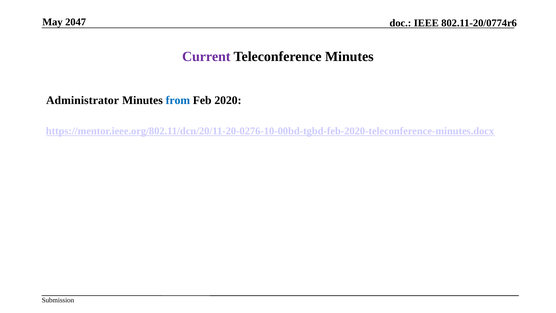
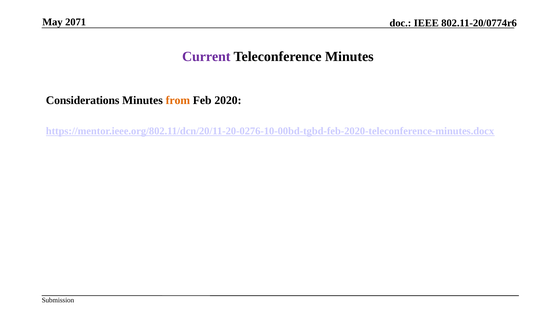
2047: 2047 -> 2071 (76, 22)
Administrator: Administrator -> Considerations (83, 100)
from colour: blue -> orange (178, 100)
